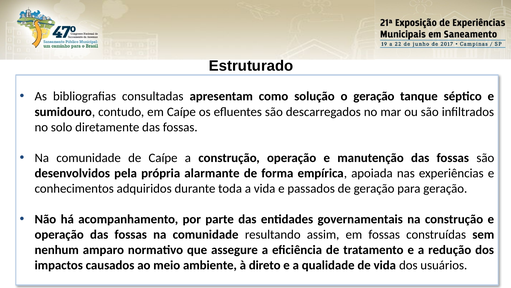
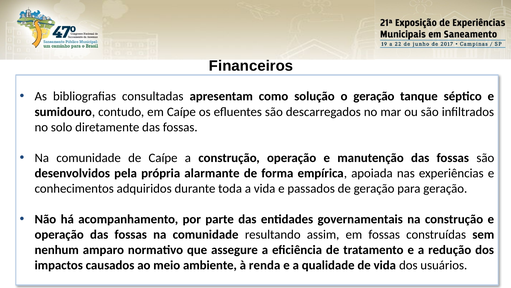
Estruturado: Estruturado -> Financeiros (251, 66)
direto: direto -> renda (265, 265)
